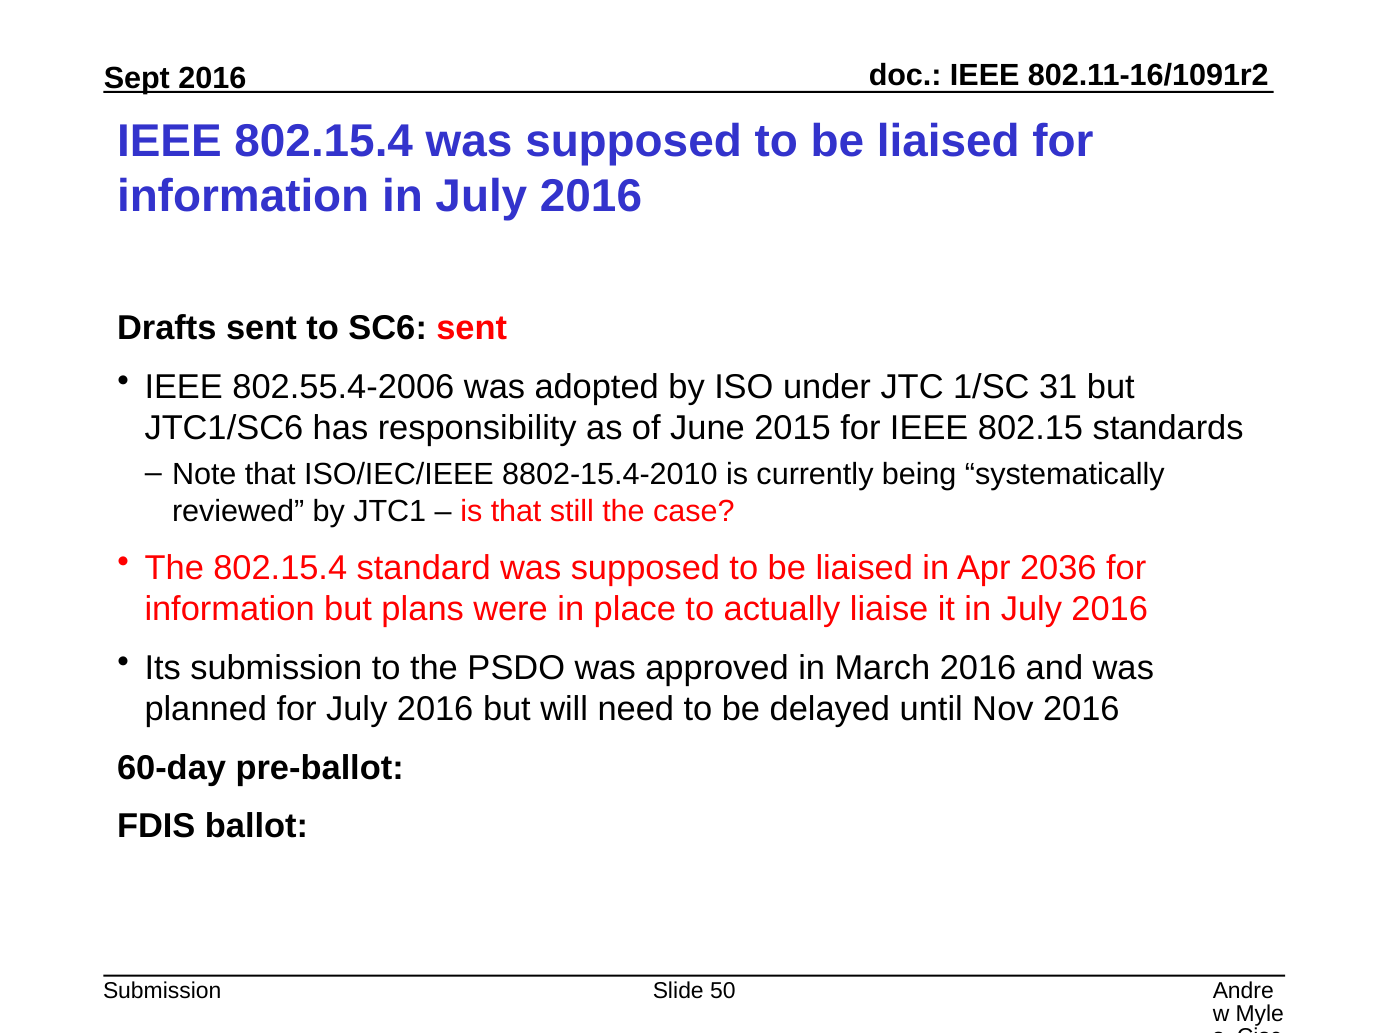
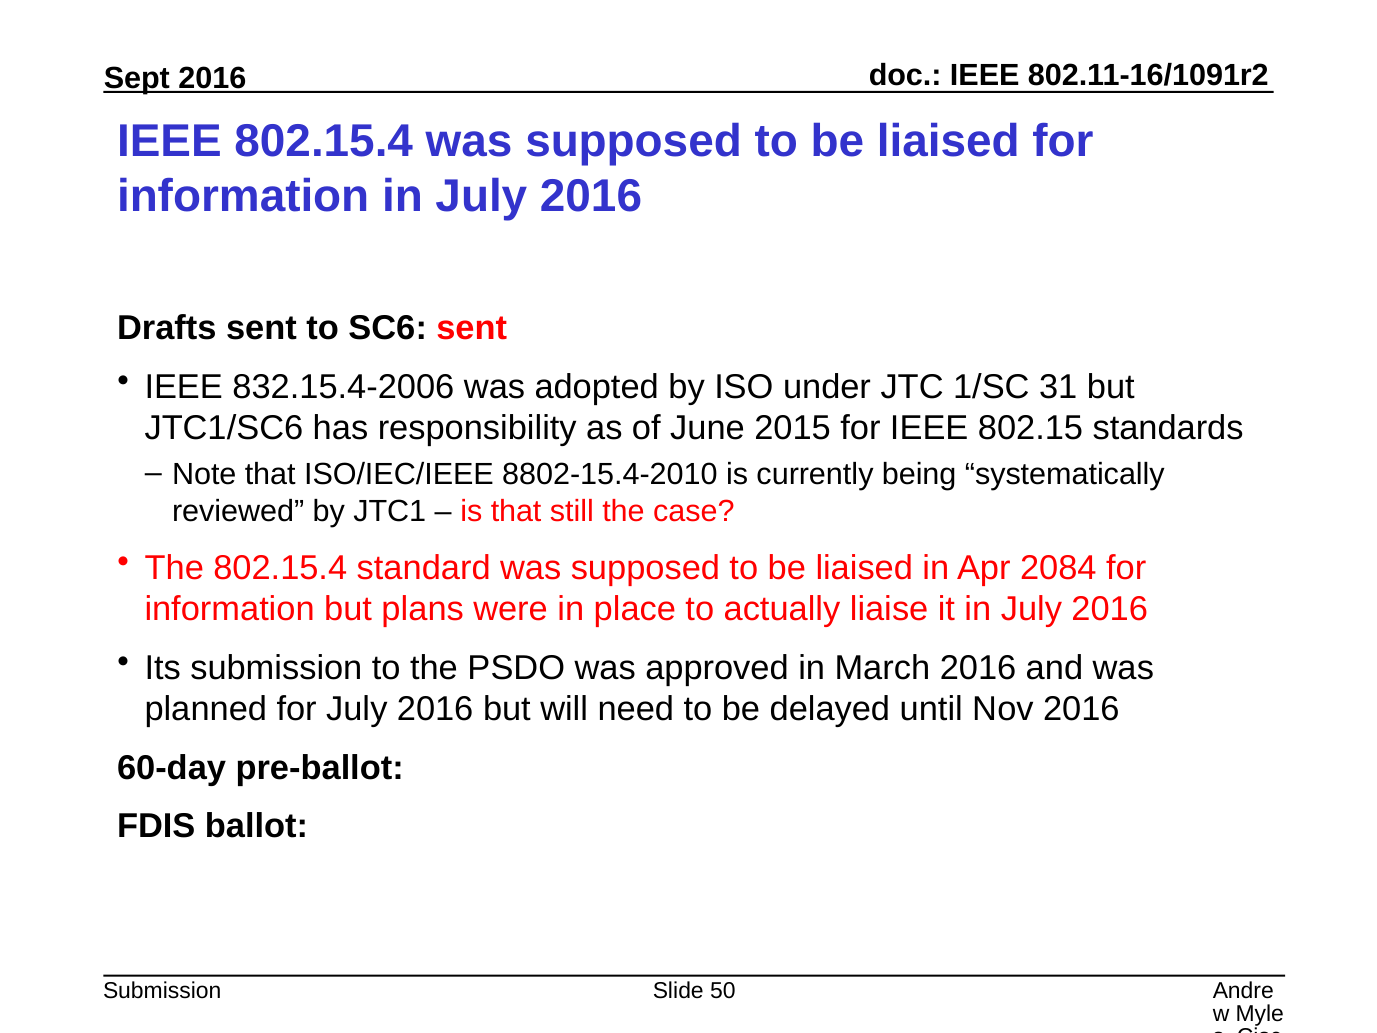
802.55.4-2006: 802.55.4-2006 -> 832.15.4-2006 (343, 387)
2036: 2036 -> 2084 (1058, 568)
